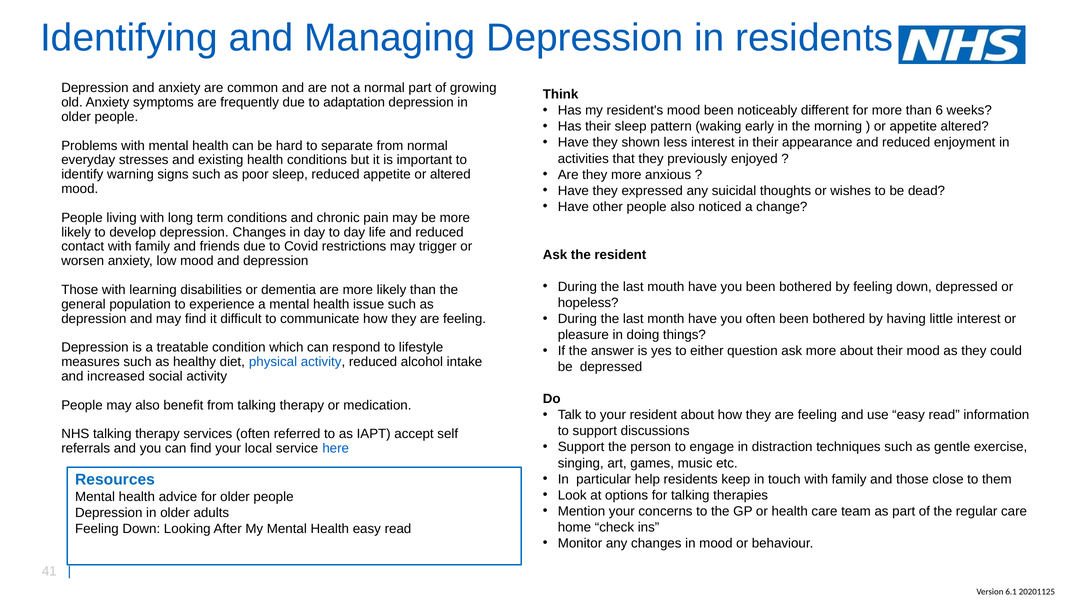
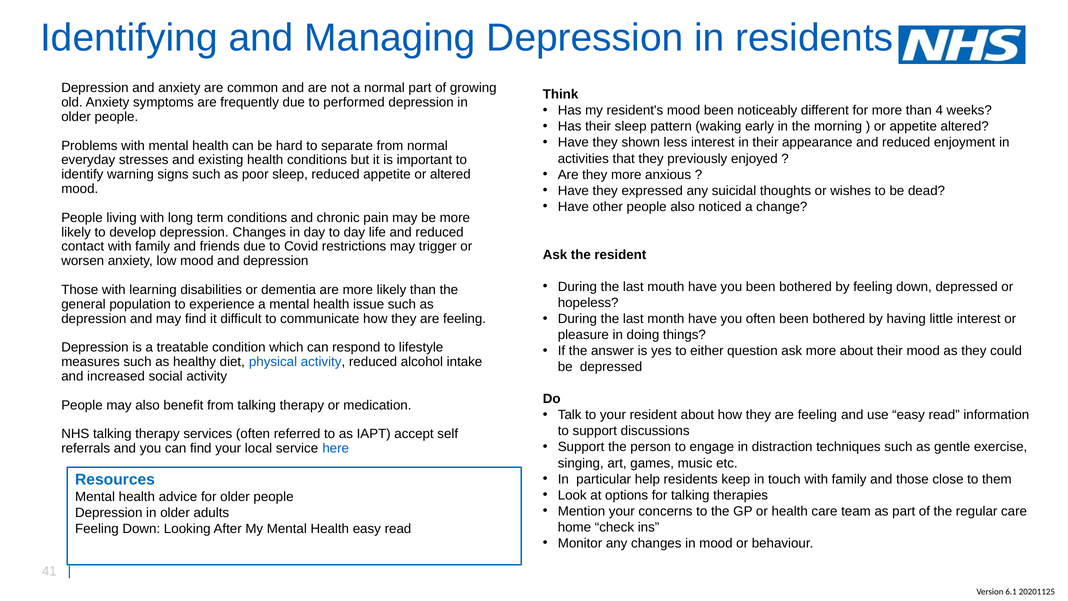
adaptation: adaptation -> performed (354, 102)
6: 6 -> 4 (939, 110)
